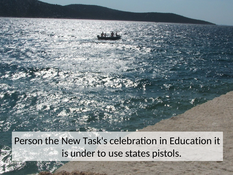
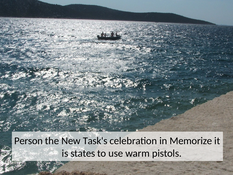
Education: Education -> Memorize (191, 141)
under: under -> states (83, 153)
states: states -> warm (138, 153)
